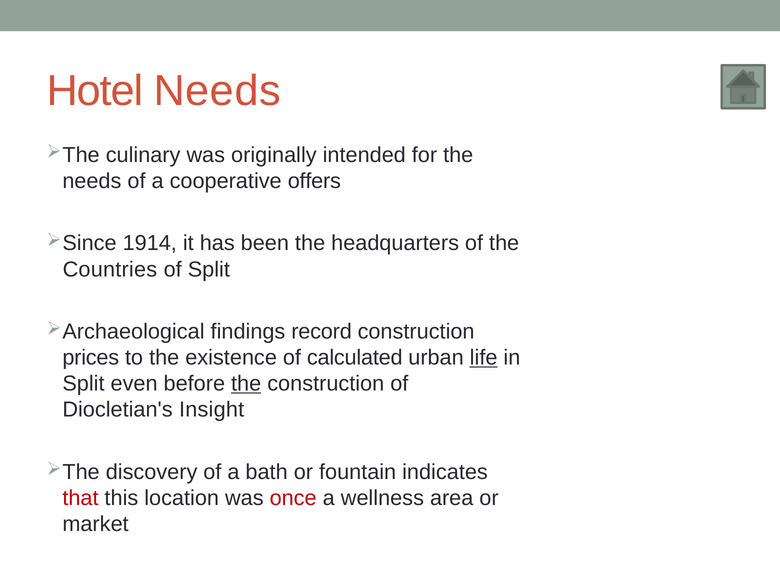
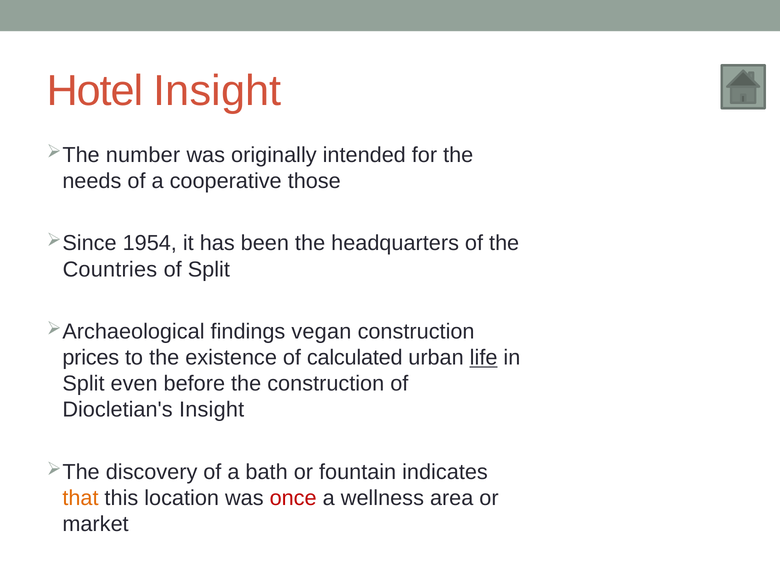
Hotel Needs: Needs -> Insight (217, 91)
culinary: culinary -> number (143, 155)
offers: offers -> those (314, 181)
1914: 1914 -> 1954 (150, 243)
record: record -> vegan (321, 332)
the underline: present -> none (246, 384)
that colour: red -> orange (80, 498)
